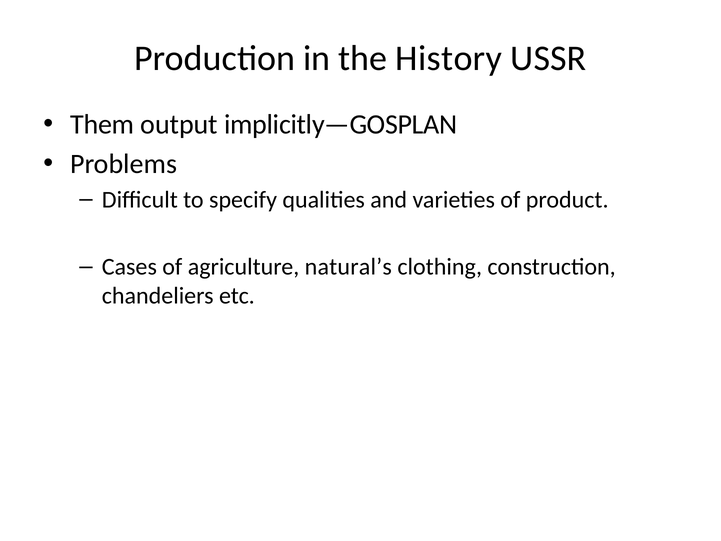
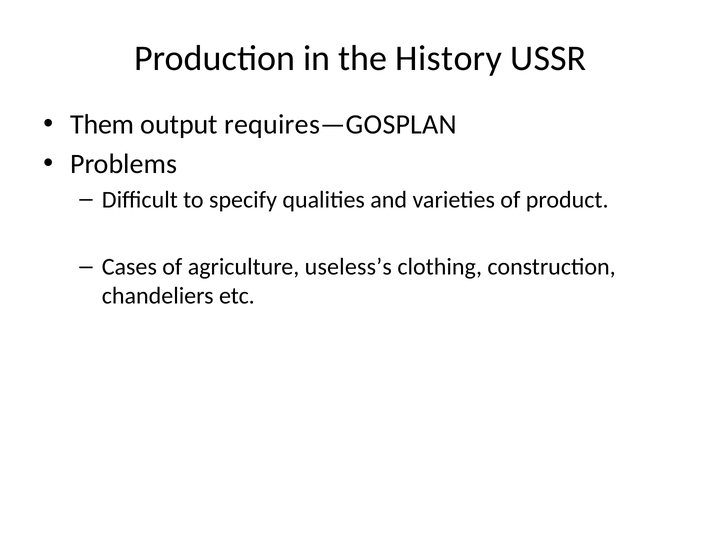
implicitly—GOSPLAN: implicitly—GOSPLAN -> requires—GOSPLAN (341, 125)
natural’s: natural’s -> useless’s (348, 267)
